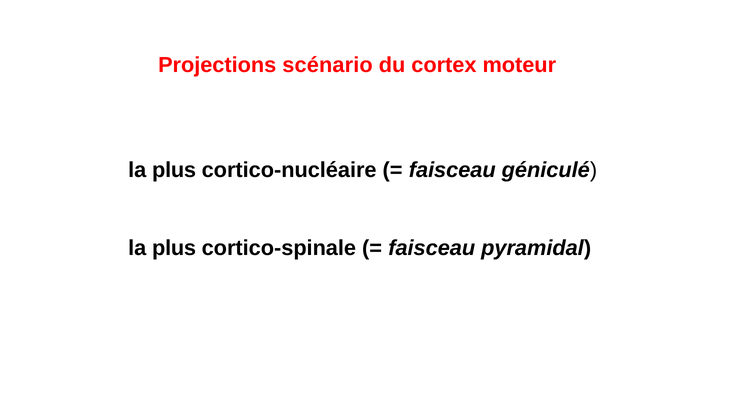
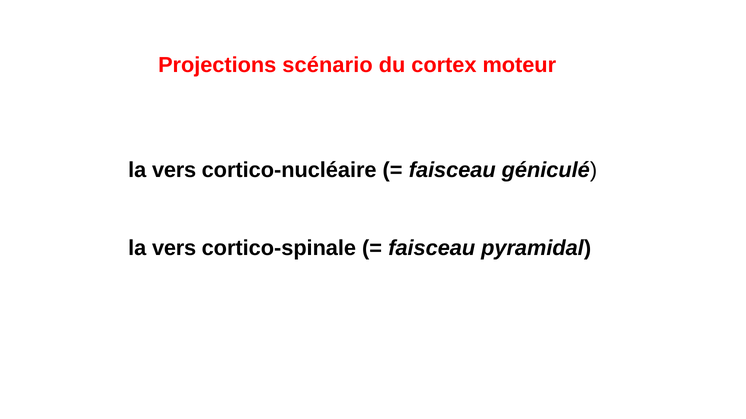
plus: plus -> vers (174, 170)
plus: plus -> vers (174, 249)
